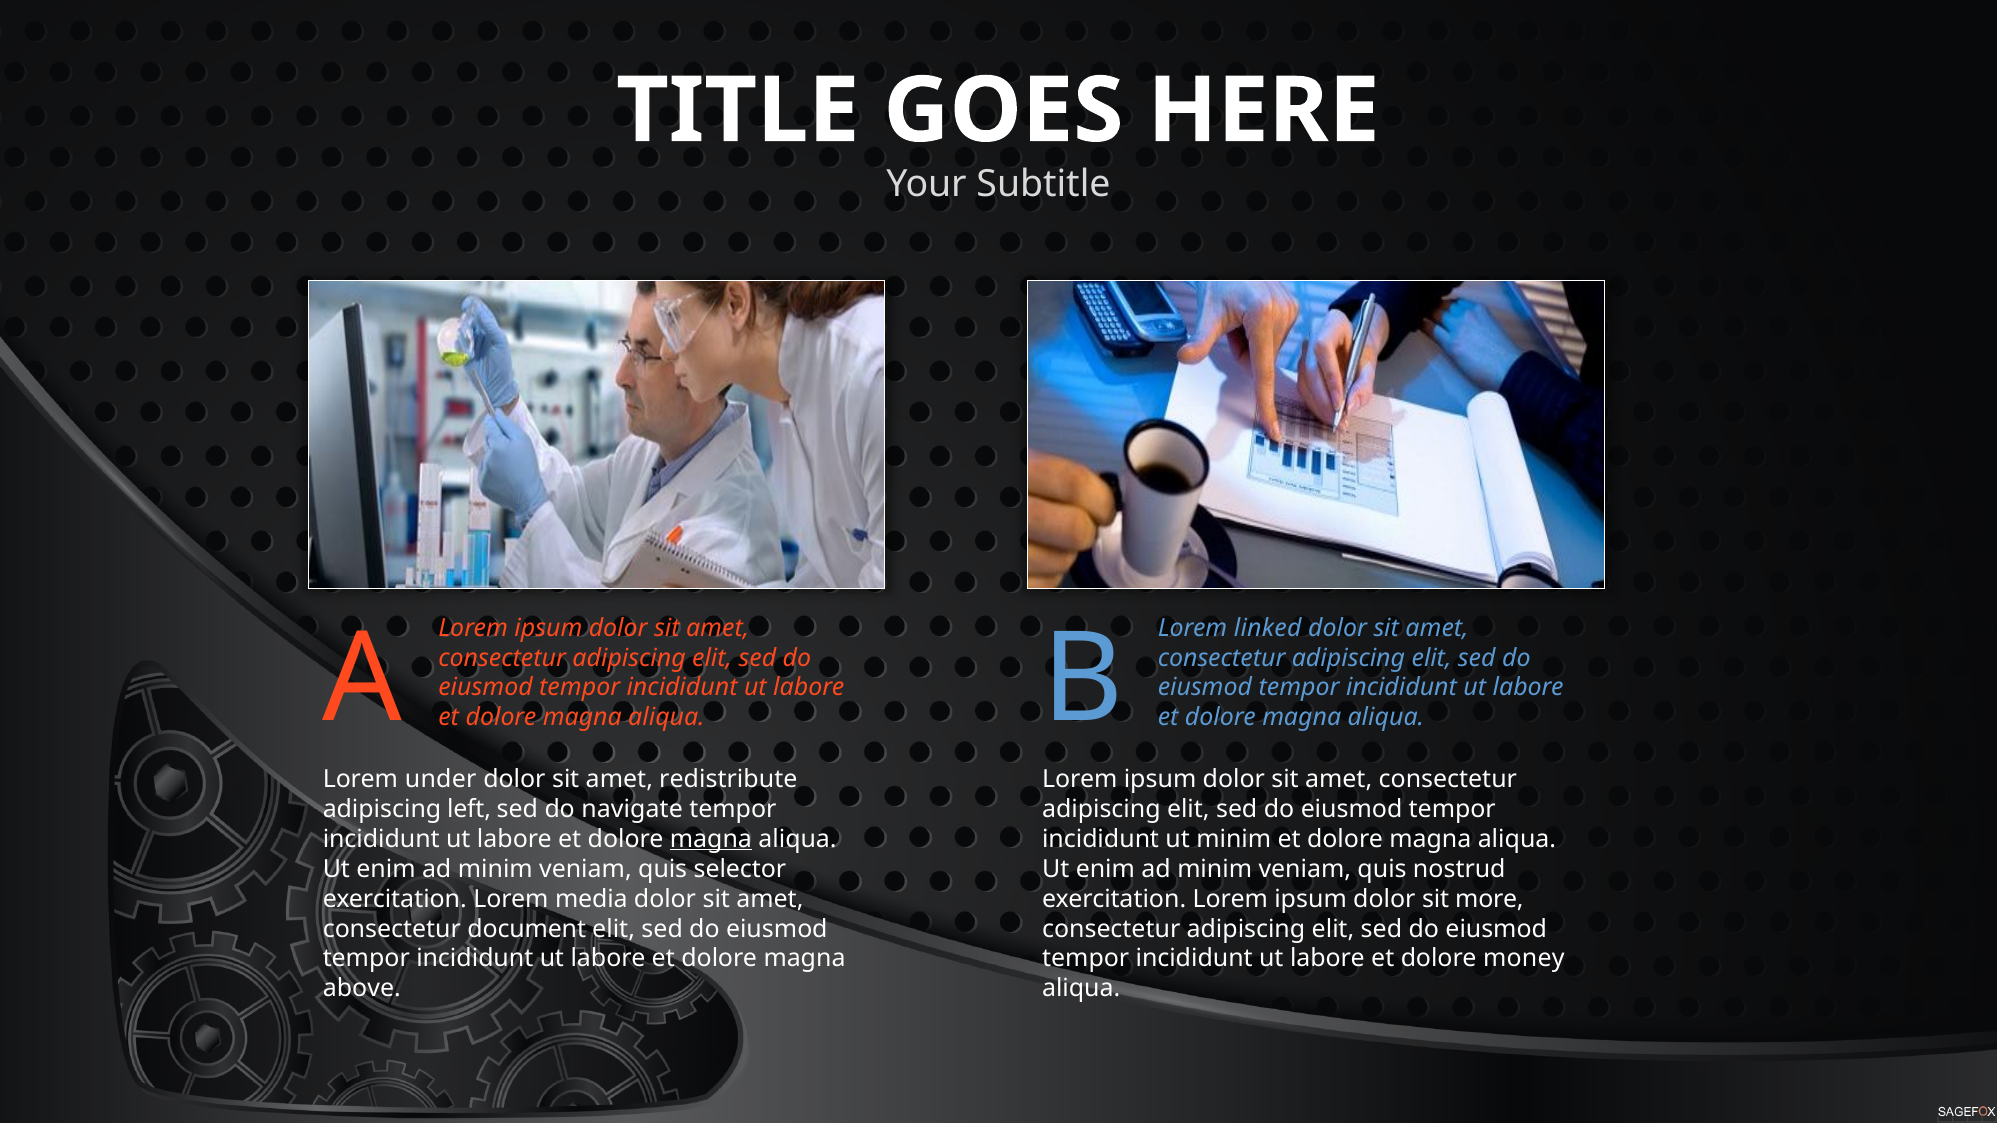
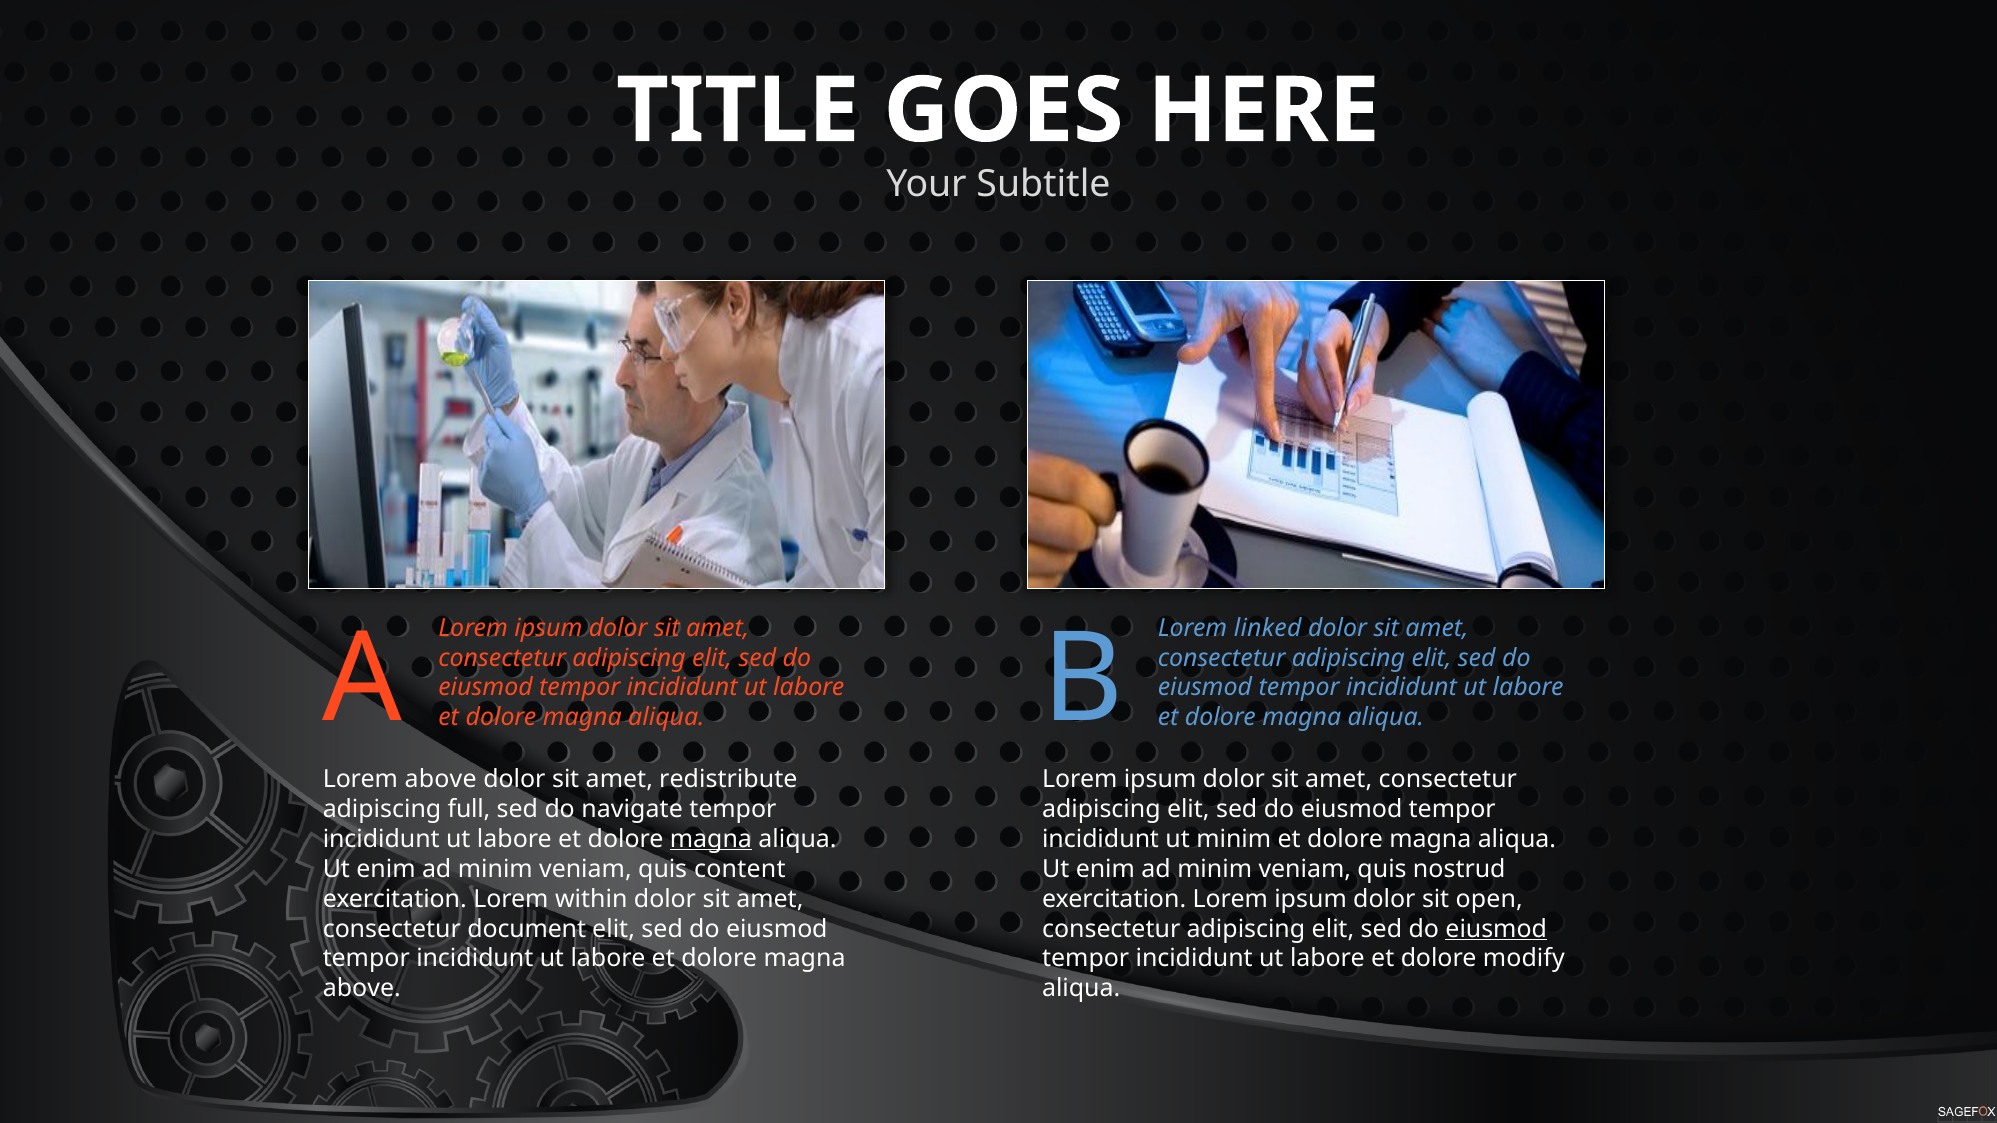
Lorem under: under -> above (441, 779)
left: left -> full (469, 809)
selector: selector -> content (740, 869)
media: media -> within (591, 899)
more: more -> open (1489, 899)
eiusmod underline: none -> present (1496, 929)
money: money -> modify (1524, 959)
